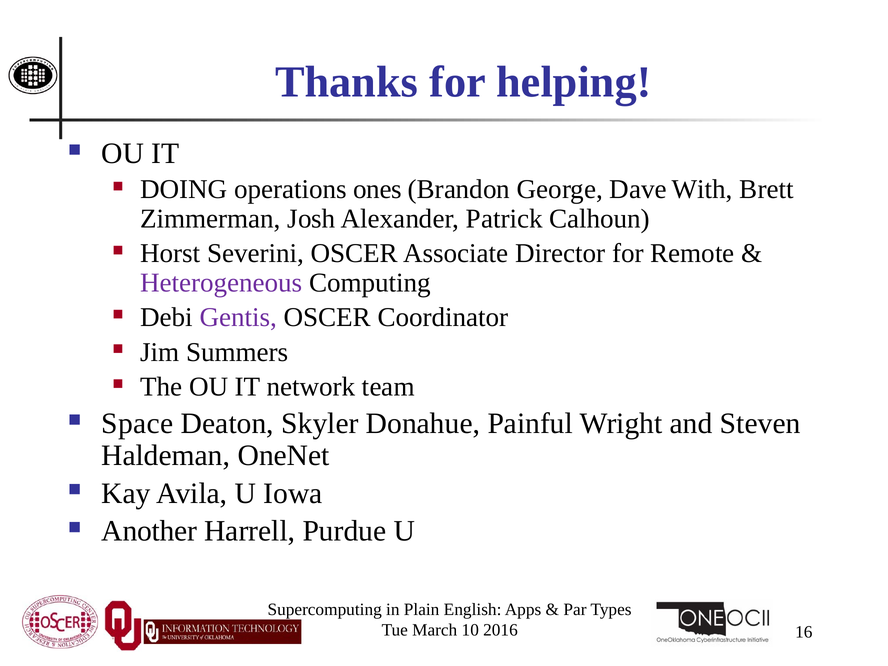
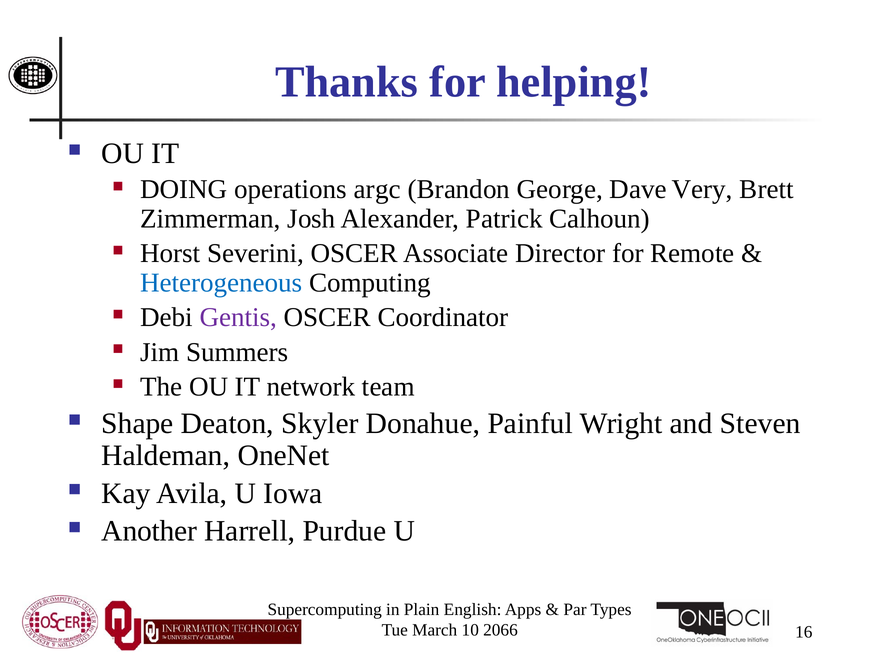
ones: ones -> argc (377, 189)
With: With -> Very (702, 189)
Heterogeneous colour: purple -> blue (221, 283)
Space: Space -> Shape (137, 423)
2016: 2016 -> 2066 (500, 630)
